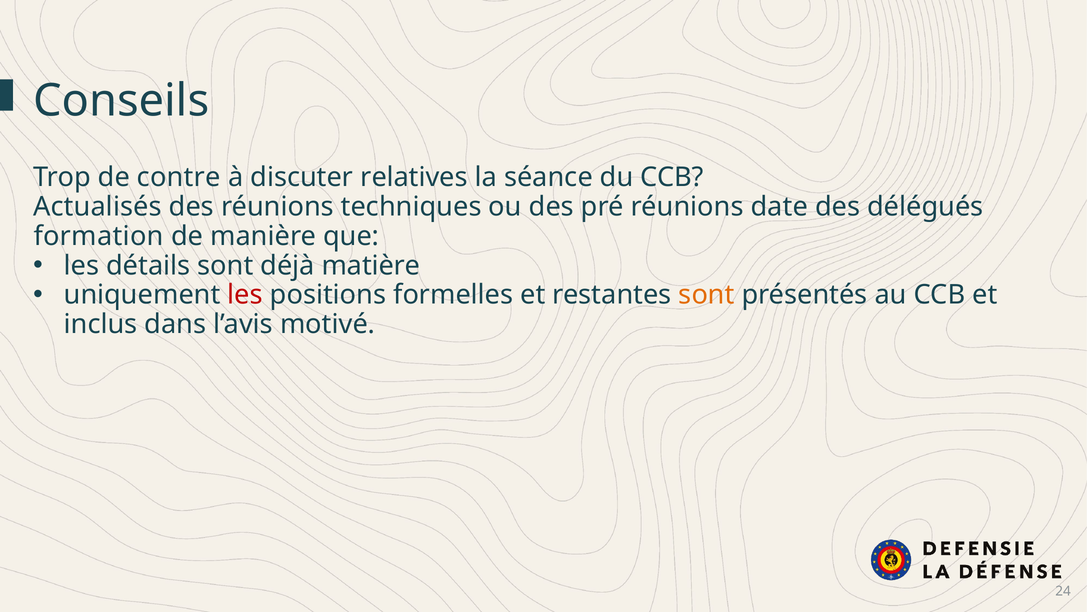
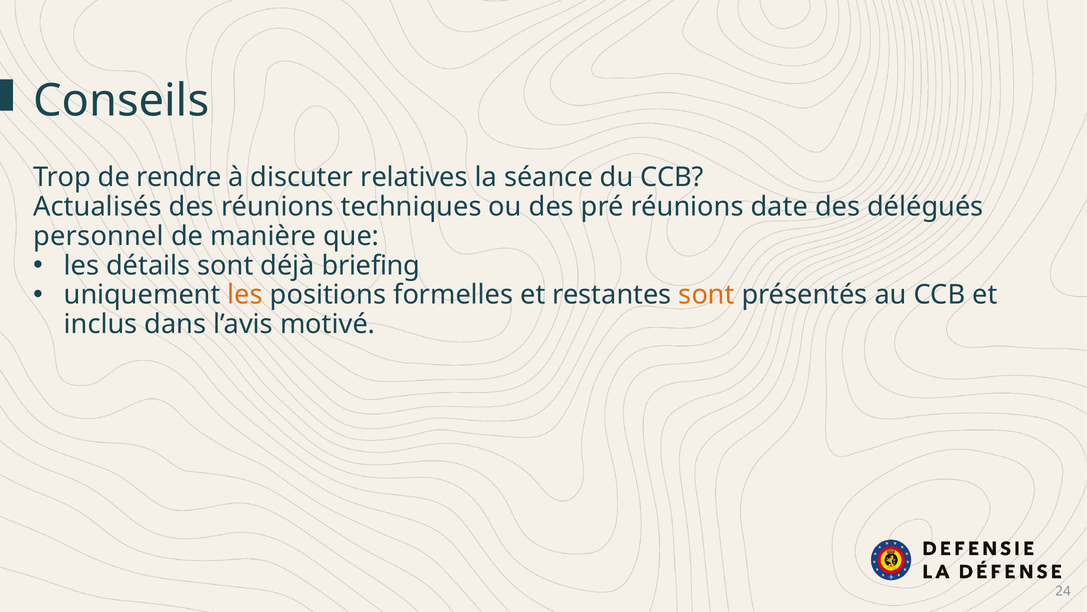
contre: contre -> rendre (179, 177)
formation: formation -> personnel (99, 236)
matière: matière -> briefing (371, 265)
les colour: red -> orange (245, 295)
